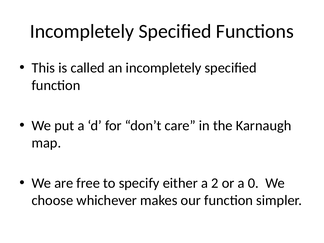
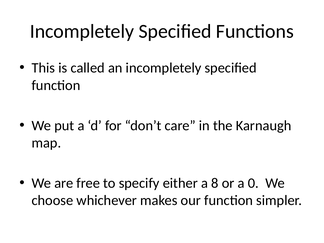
2: 2 -> 8 (215, 183)
